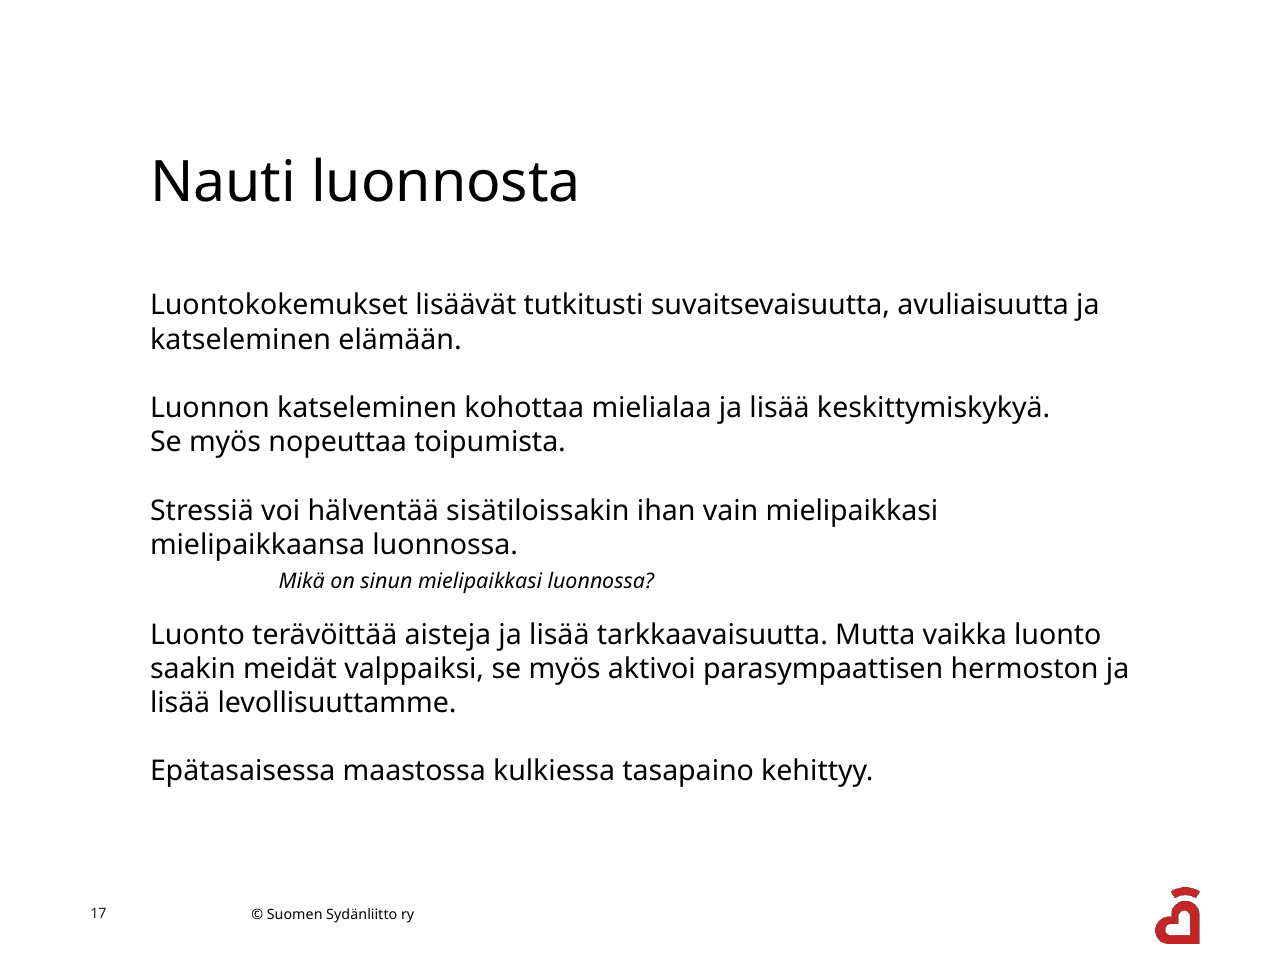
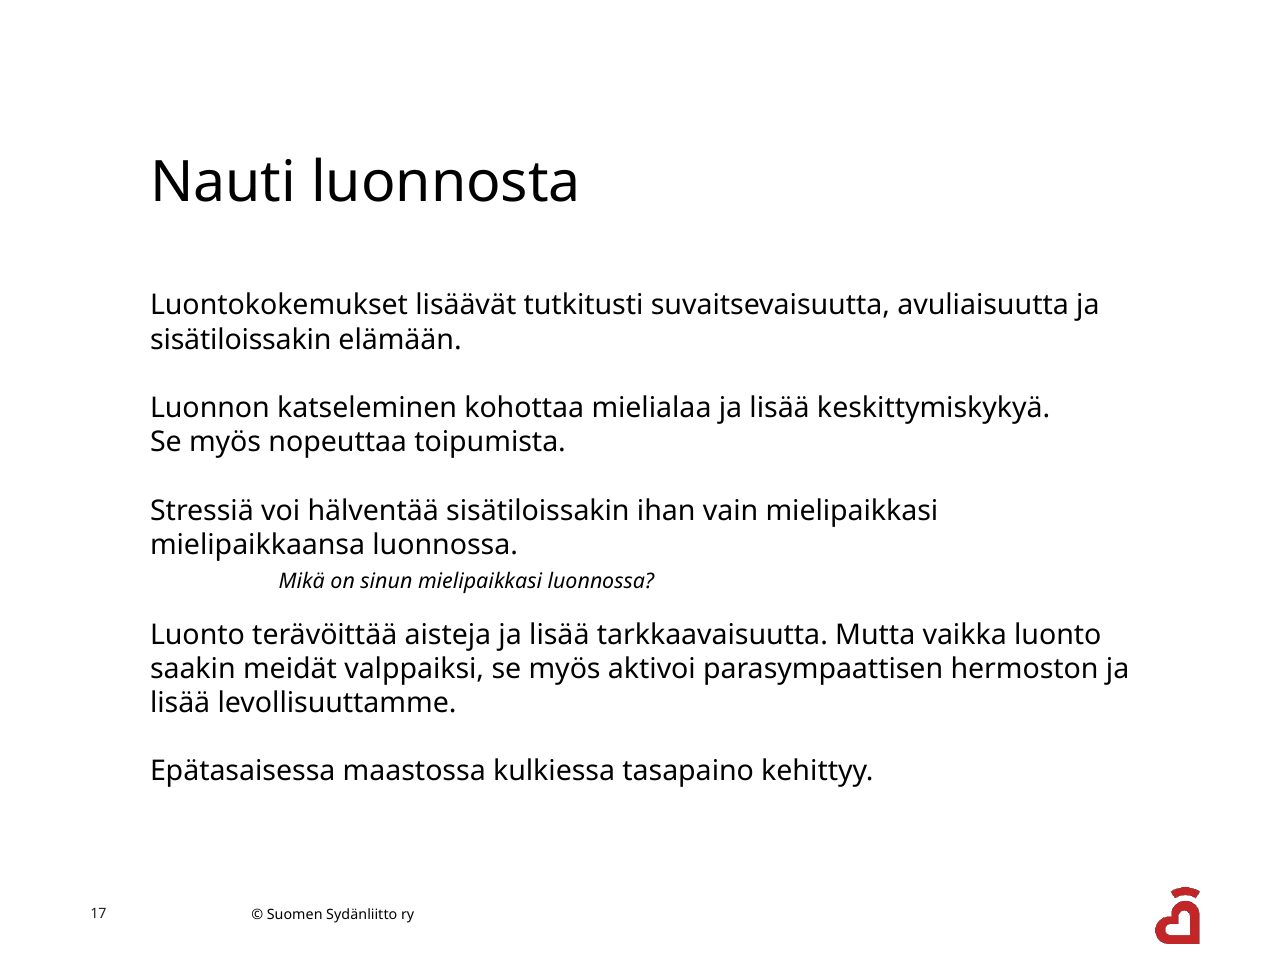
katseleminen: katseleminen -> sisätiloissakin (241, 340)
